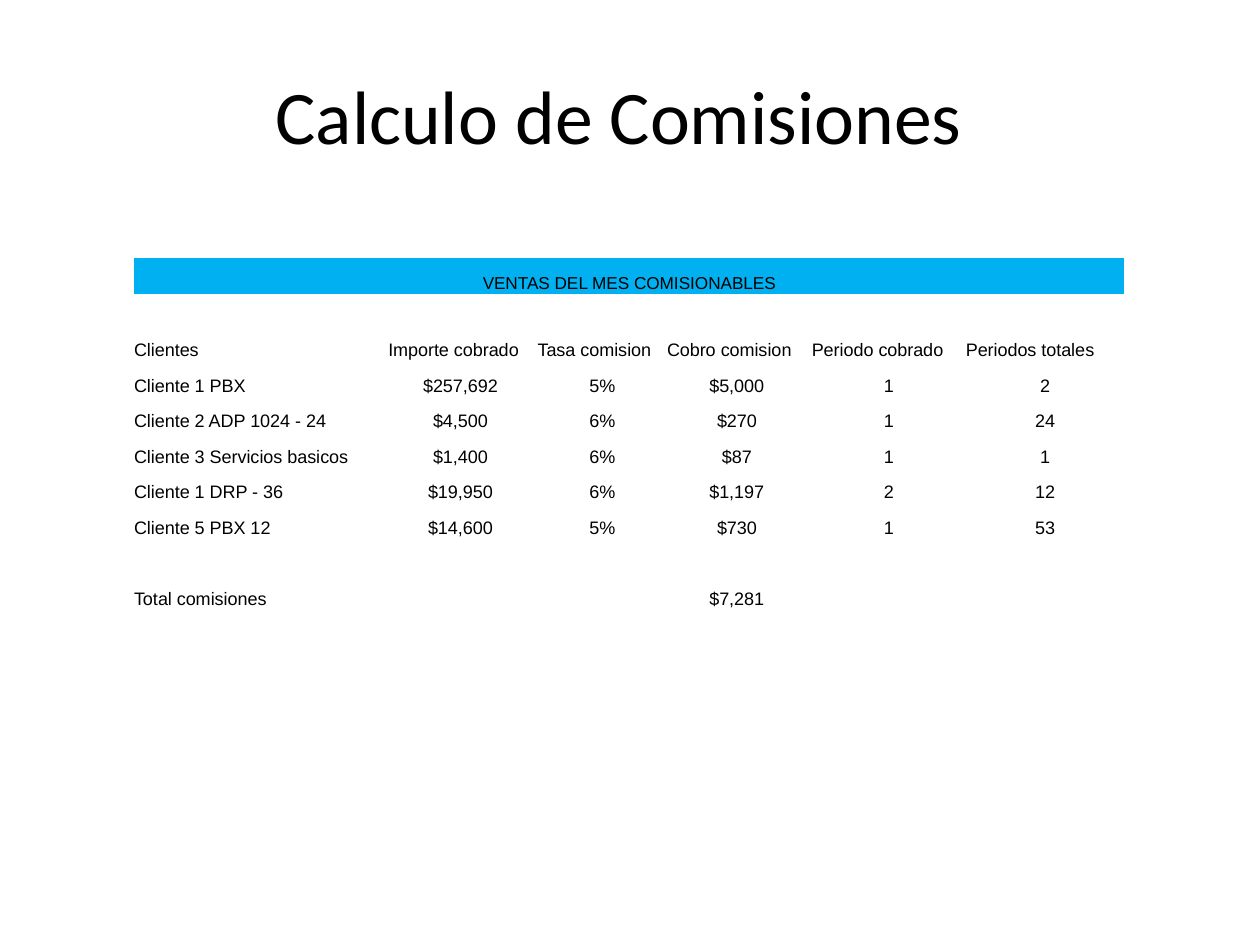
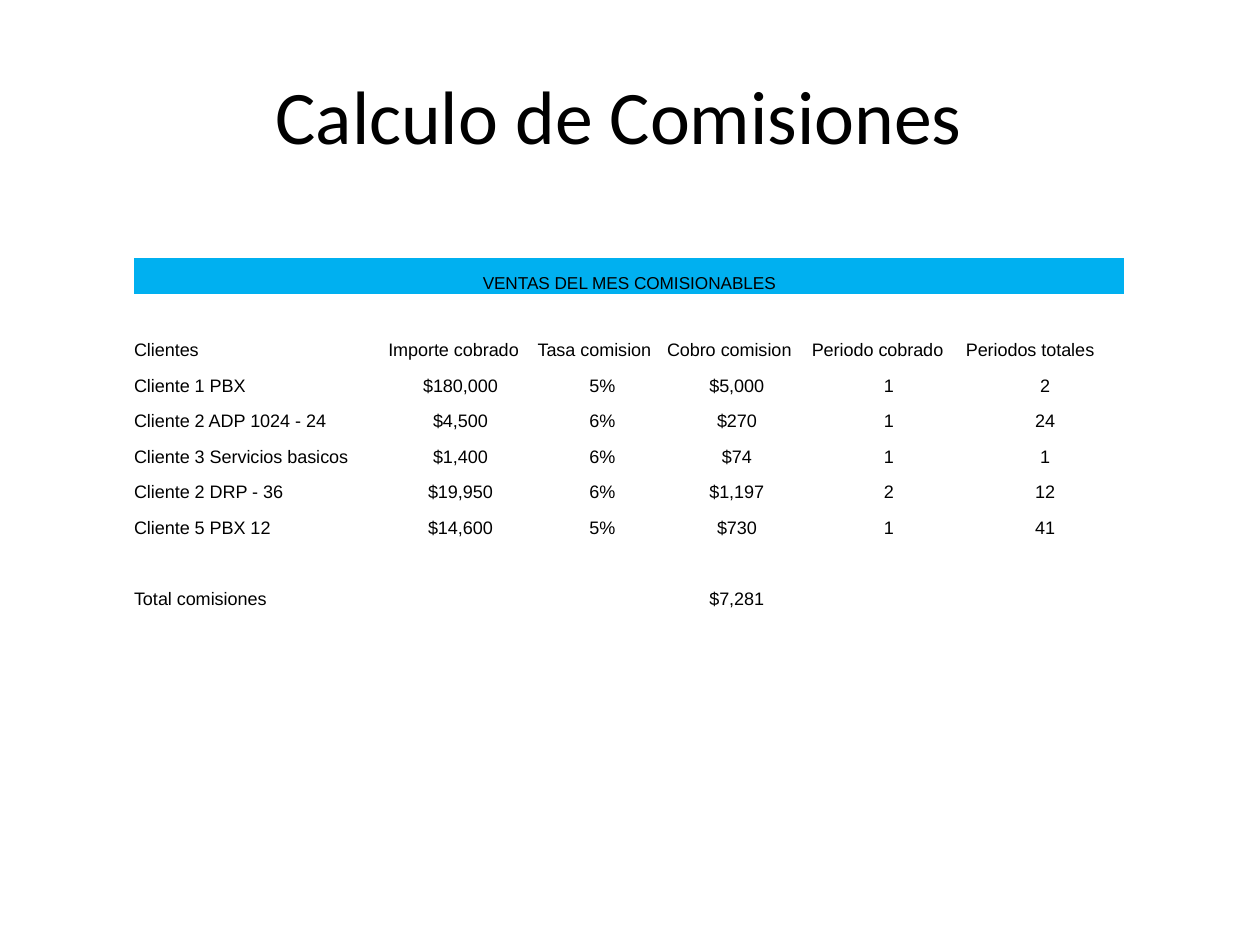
$257,692: $257,692 -> $180,000 (460, 386)
$87: $87 -> $74 (737, 457)
1: 1 -> 2 (200, 493)
53: 53 -> 41 (1045, 528)
